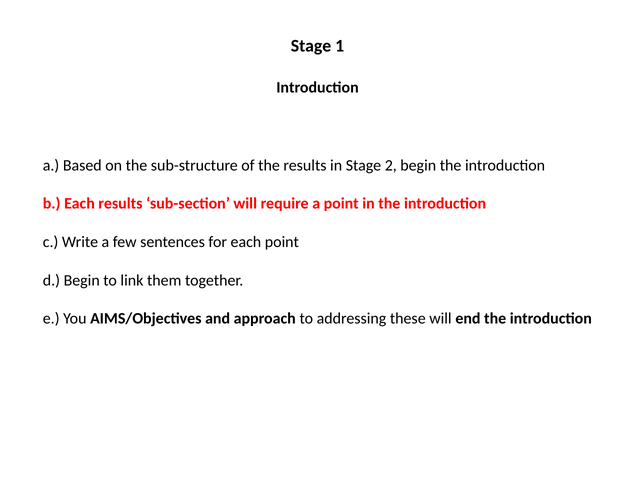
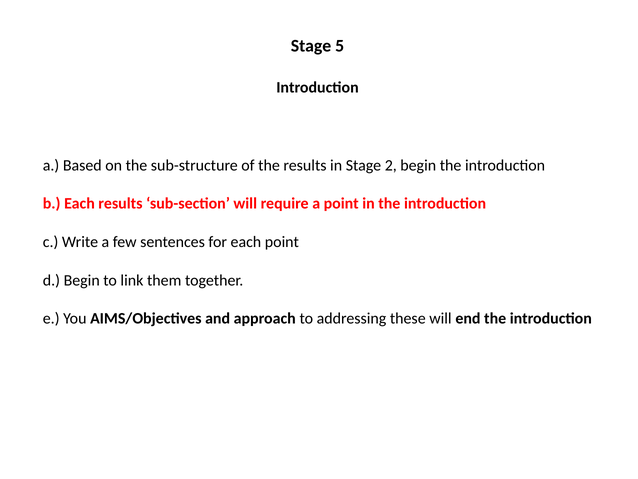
1: 1 -> 5 (340, 46)
